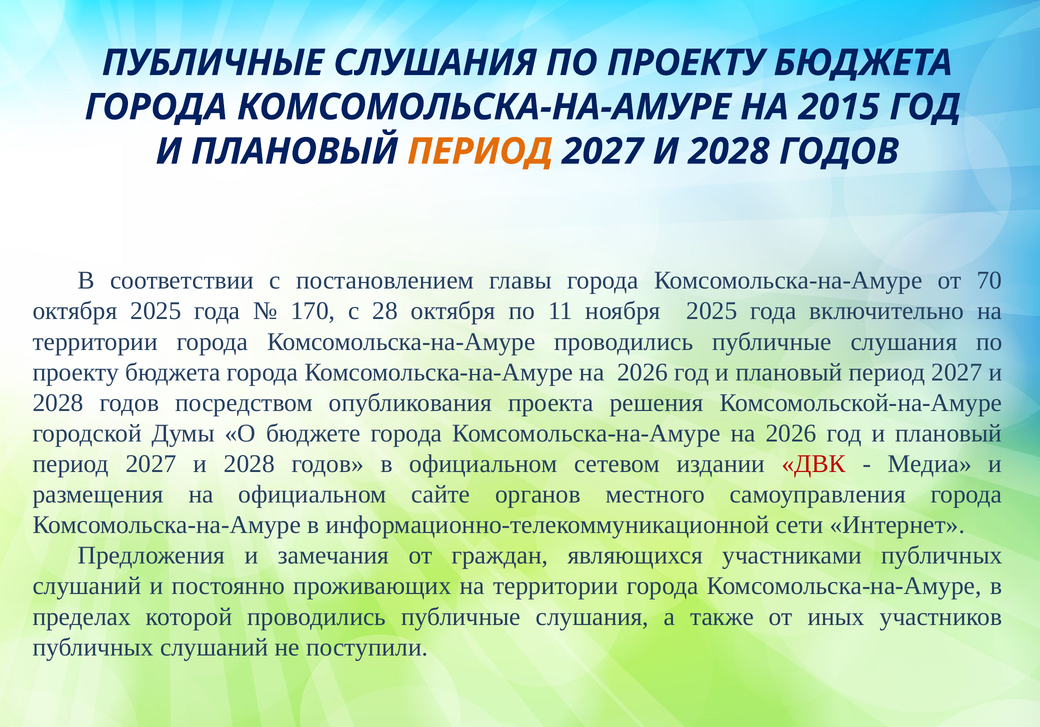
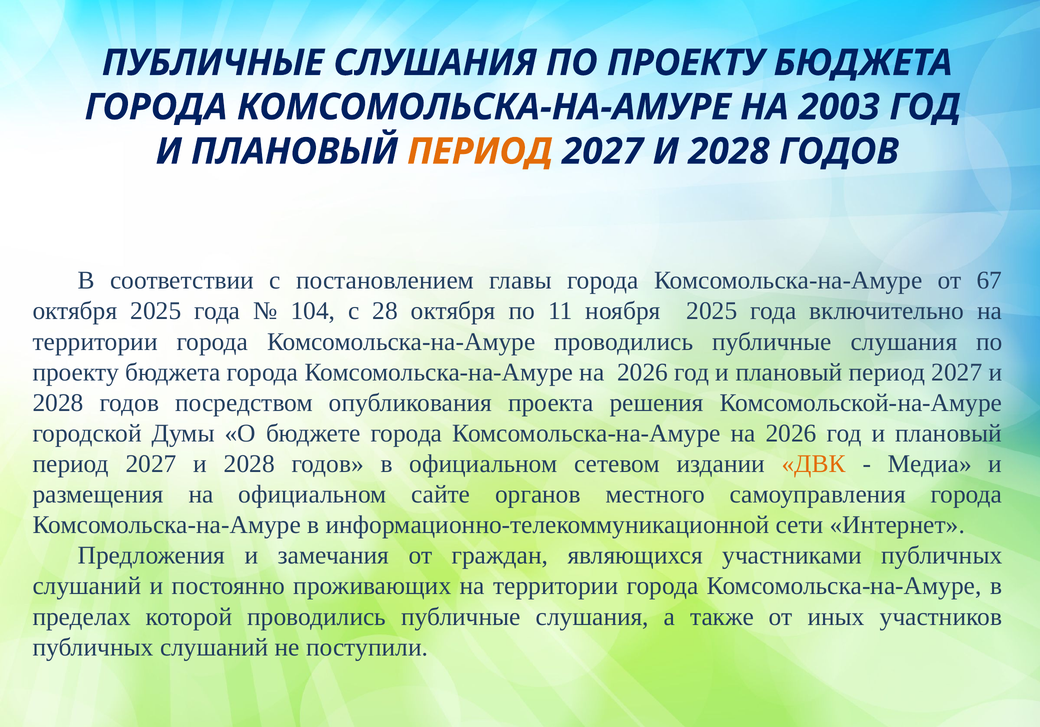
2015: 2015 -> 2003 (839, 107)
70: 70 -> 67 (989, 280)
170: 170 -> 104 (313, 311)
ДВК colour: red -> orange (814, 464)
